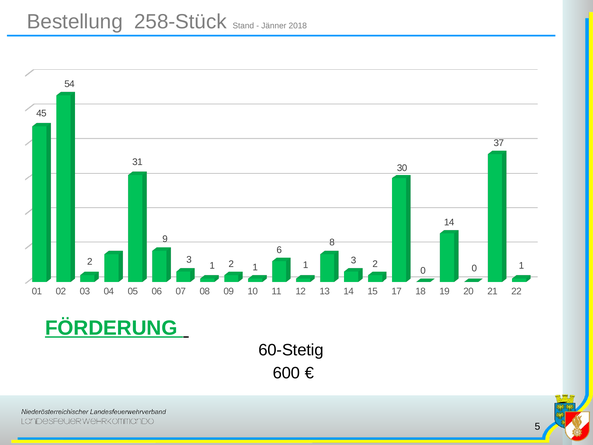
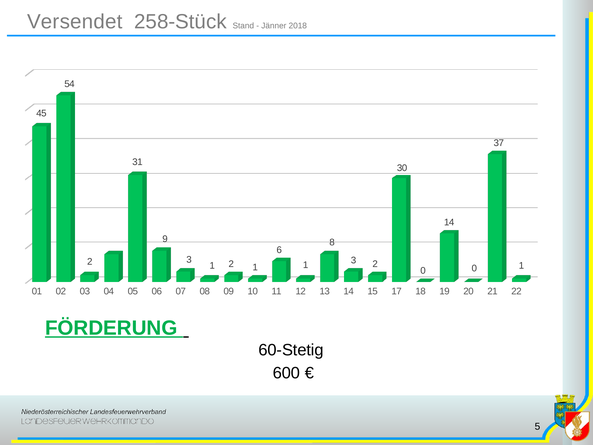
Bestellung: Bestellung -> Versendet (75, 22)
